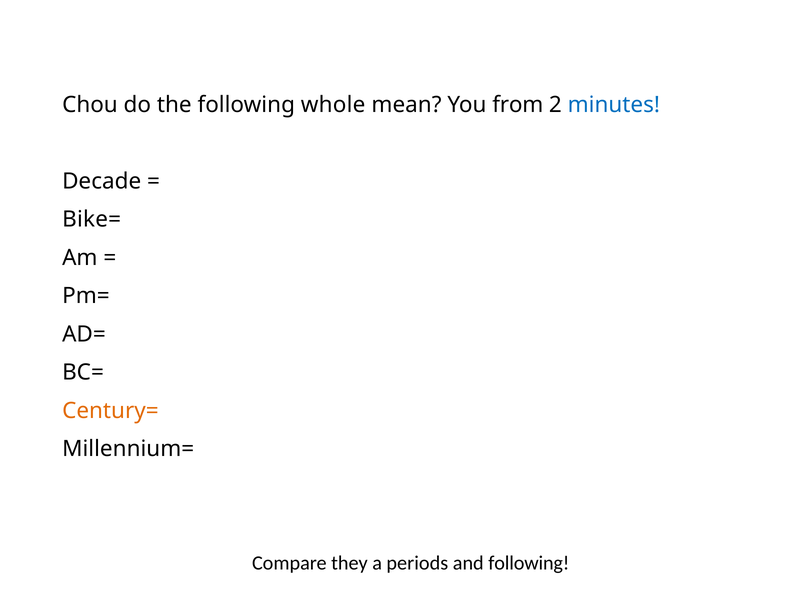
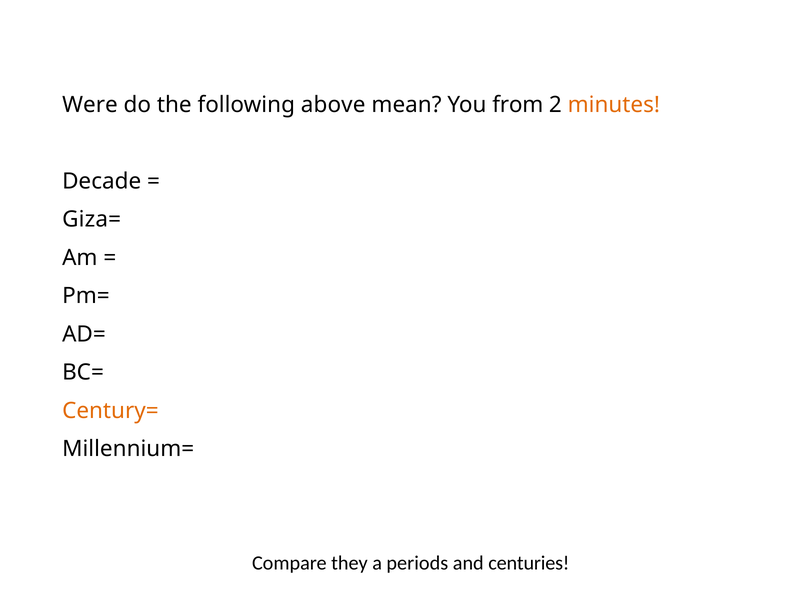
Chou: Chou -> Were (90, 105)
whole: whole -> above (333, 105)
minutes colour: blue -> orange (614, 105)
Bike=: Bike= -> Giza= (92, 219)
and following: following -> centuries (529, 563)
